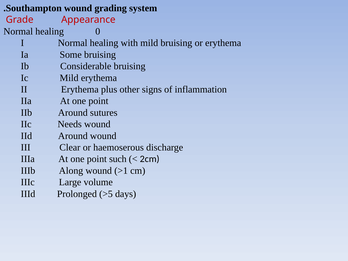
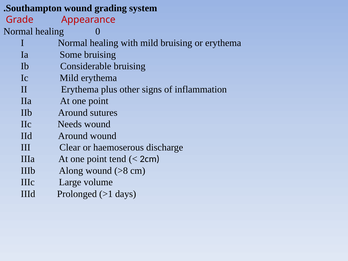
such: such -> tend (118, 159)
>1: >1 -> >8 (121, 171)
>5: >5 -> >1 (106, 194)
